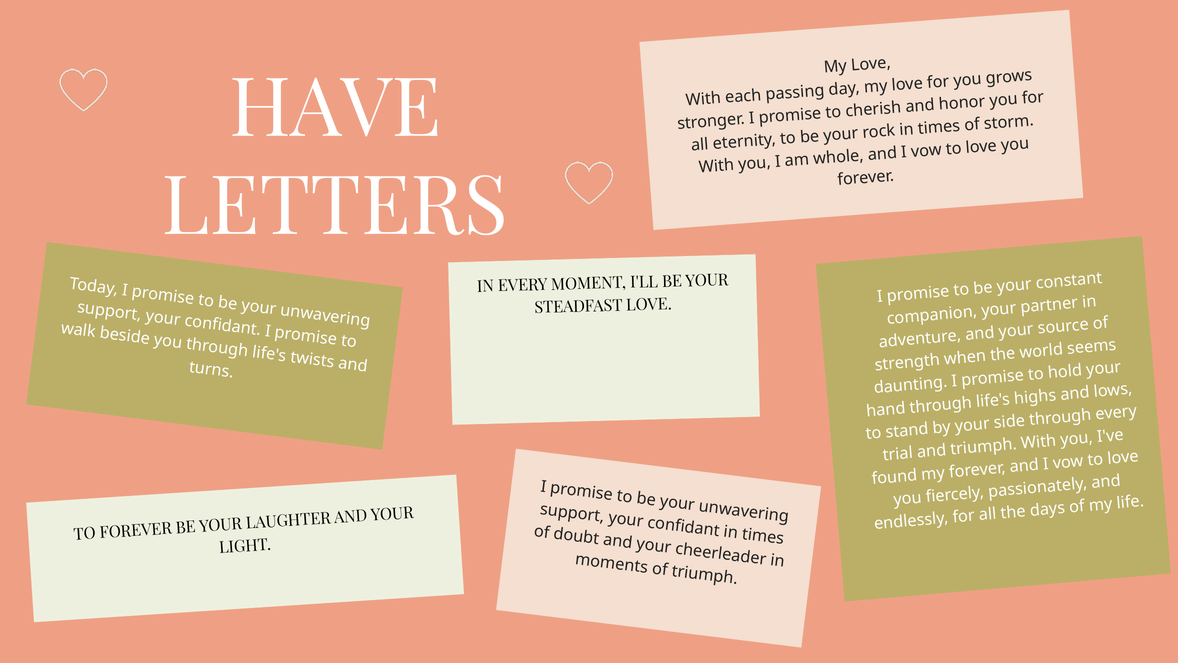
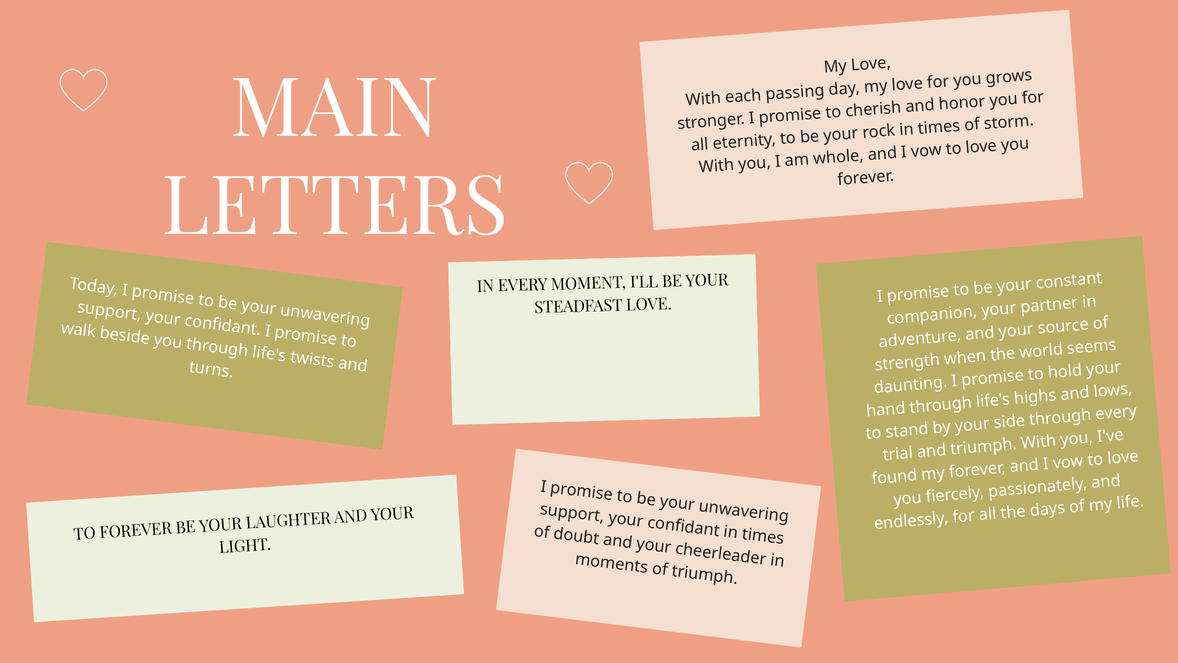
HAVE: HAVE -> MAIN (335, 109)
